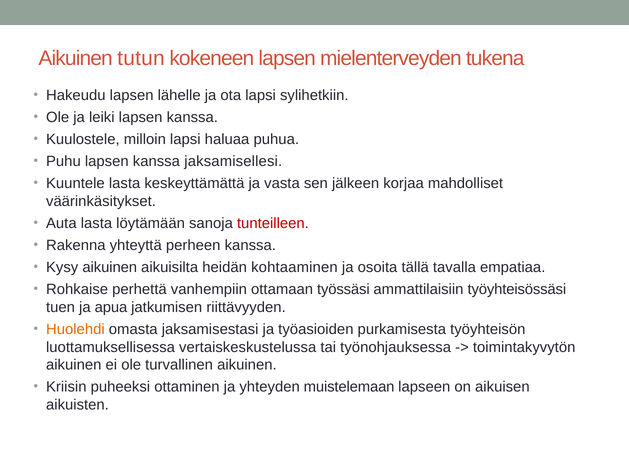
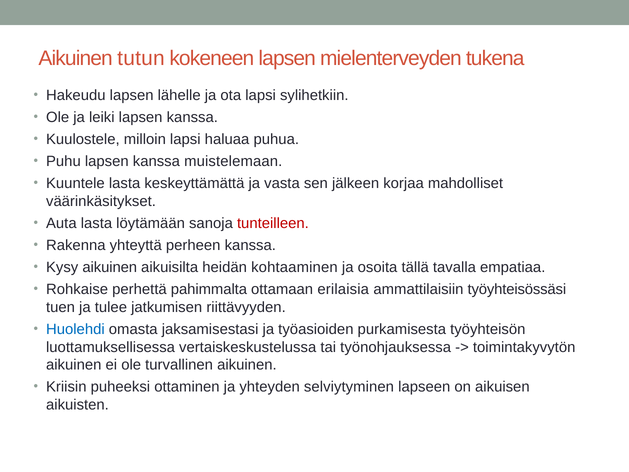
jaksamisellesi: jaksamisellesi -> muistelemaan (233, 161)
vanhempiin: vanhempiin -> pahimmalta (209, 289)
työssäsi: työssäsi -> erilaisia (343, 289)
apua: apua -> tulee (111, 307)
Huolehdi colour: orange -> blue (75, 329)
muistelemaan: muistelemaan -> selviytyminen (349, 387)
